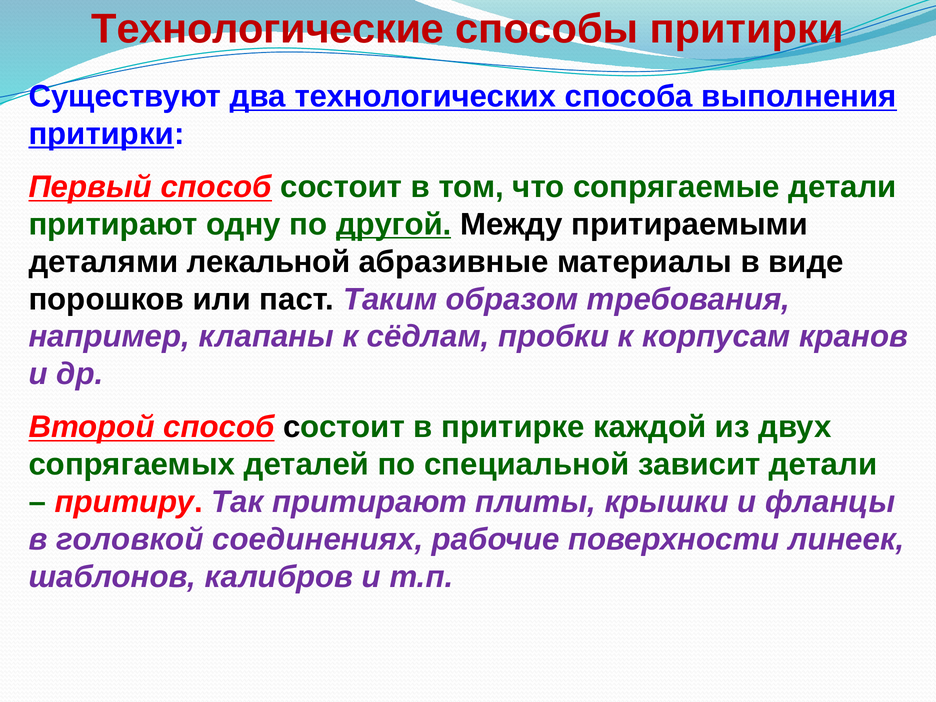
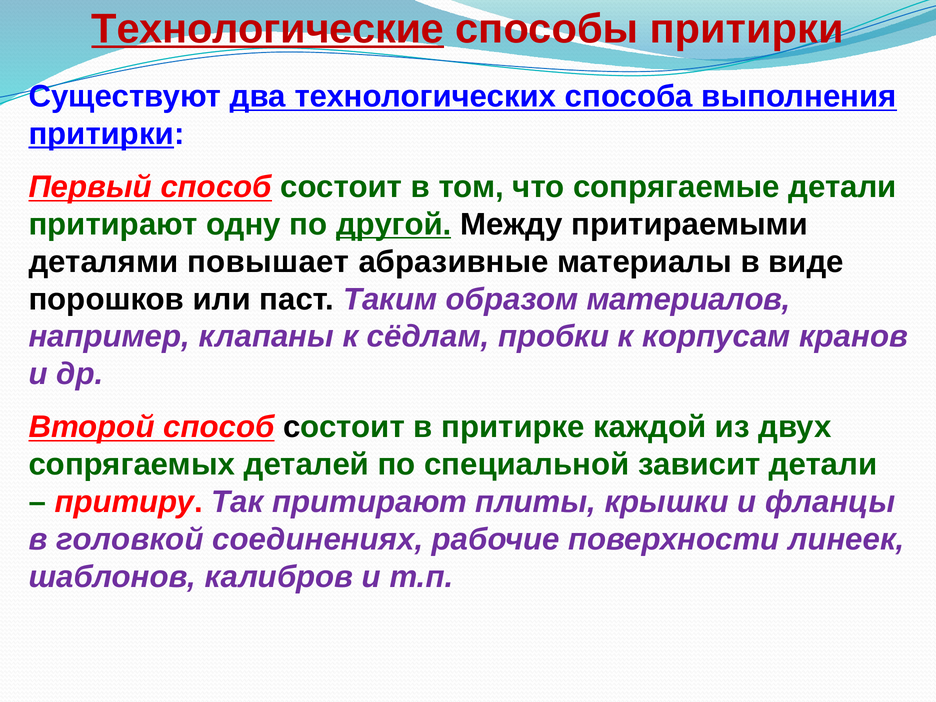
Технологические underline: none -> present (268, 29)
лекальной: лекальной -> повышает (268, 262)
требования: требования -> материалов (689, 299)
